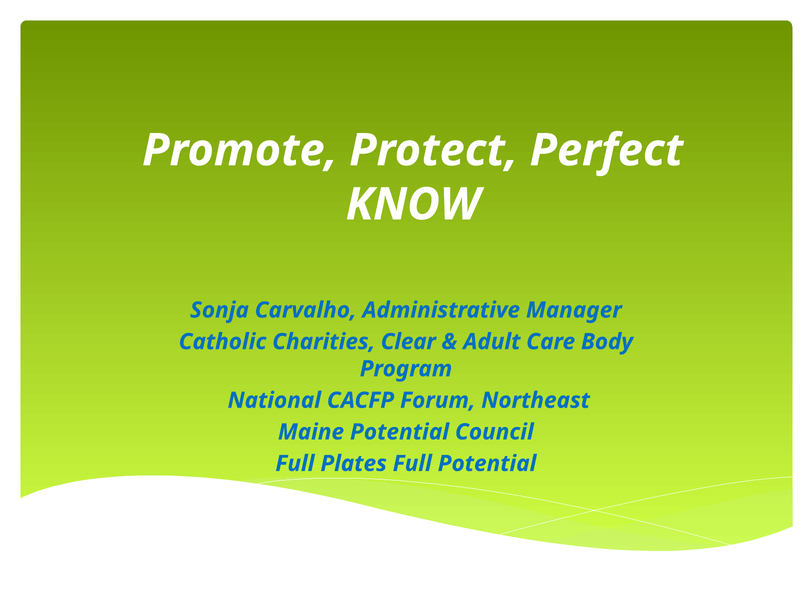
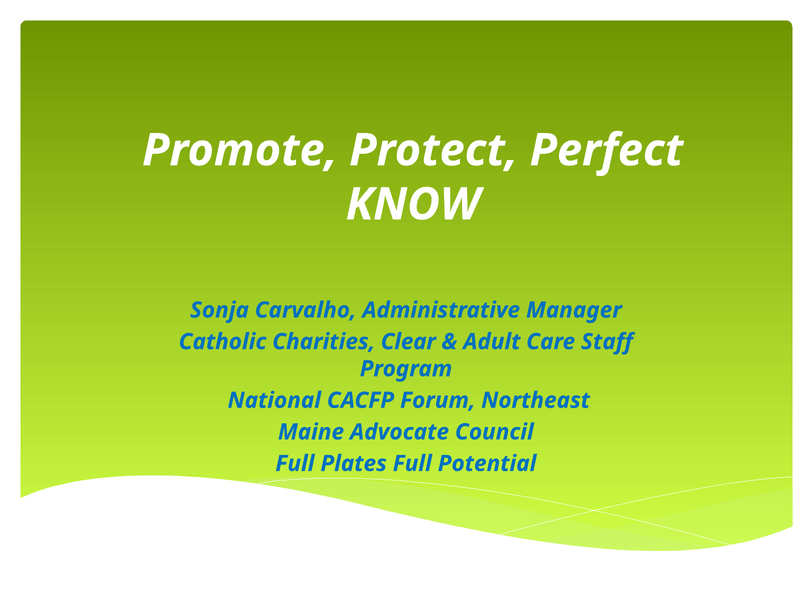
Body: Body -> Staff (607, 342)
Maine Potential: Potential -> Advocate (400, 432)
